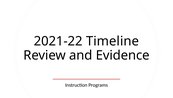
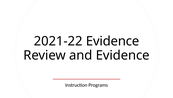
2021-22 Timeline: Timeline -> Evidence (113, 41)
